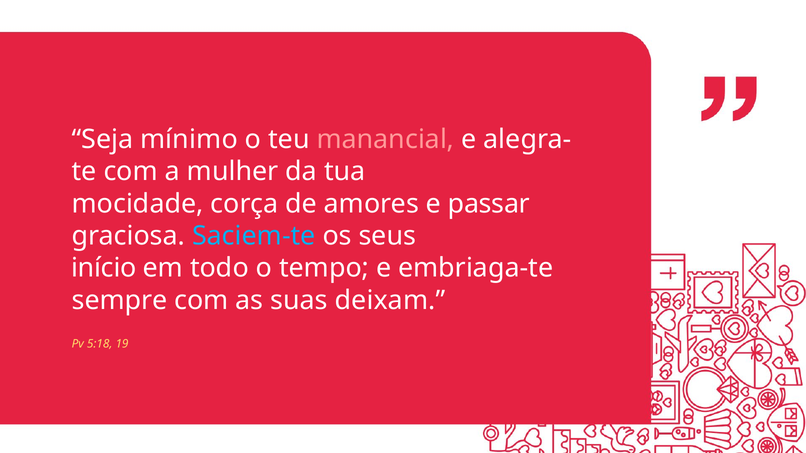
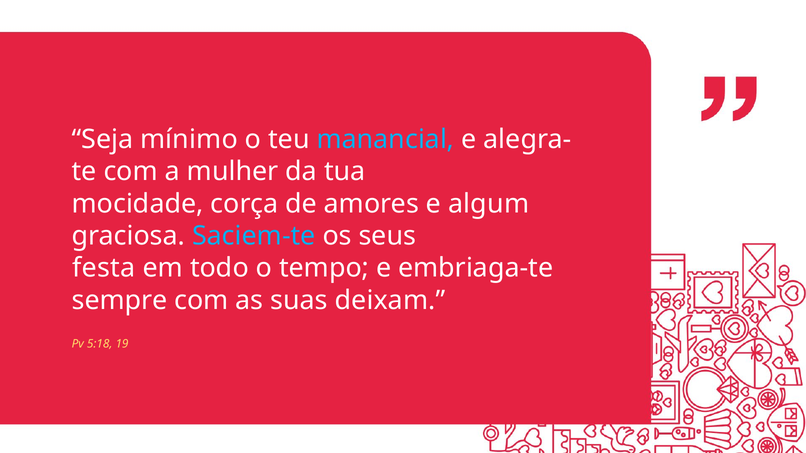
manancial colour: pink -> light blue (385, 139)
passar: passar -> algum (489, 204)
início: início -> festa (104, 268)
